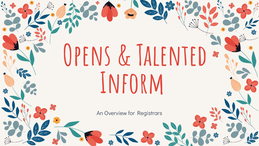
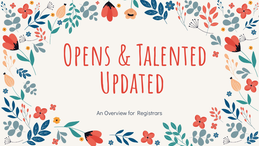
Inform: Inform -> Updated (132, 84)
